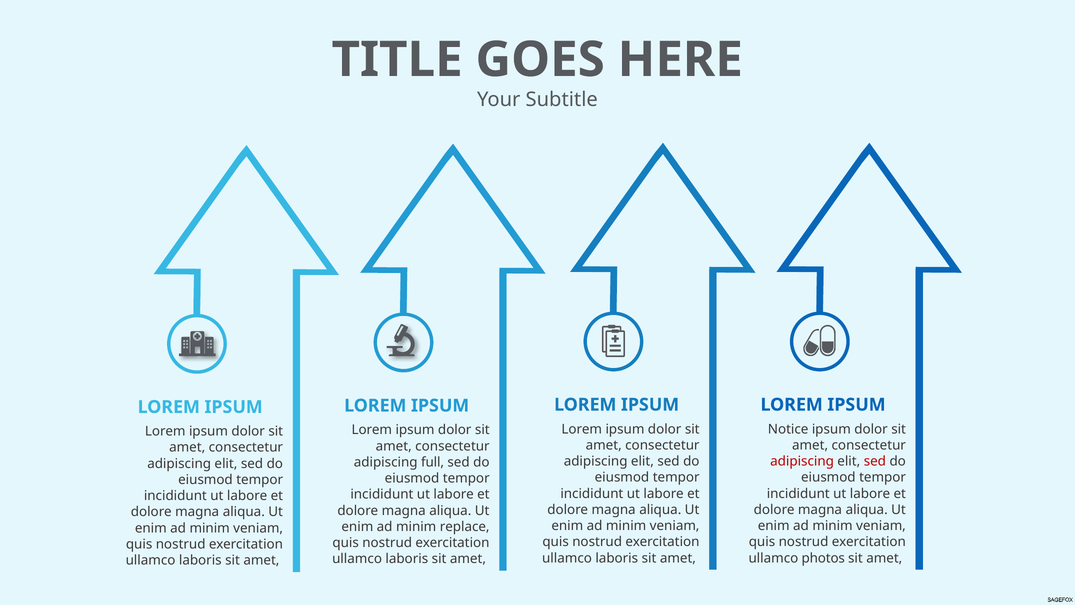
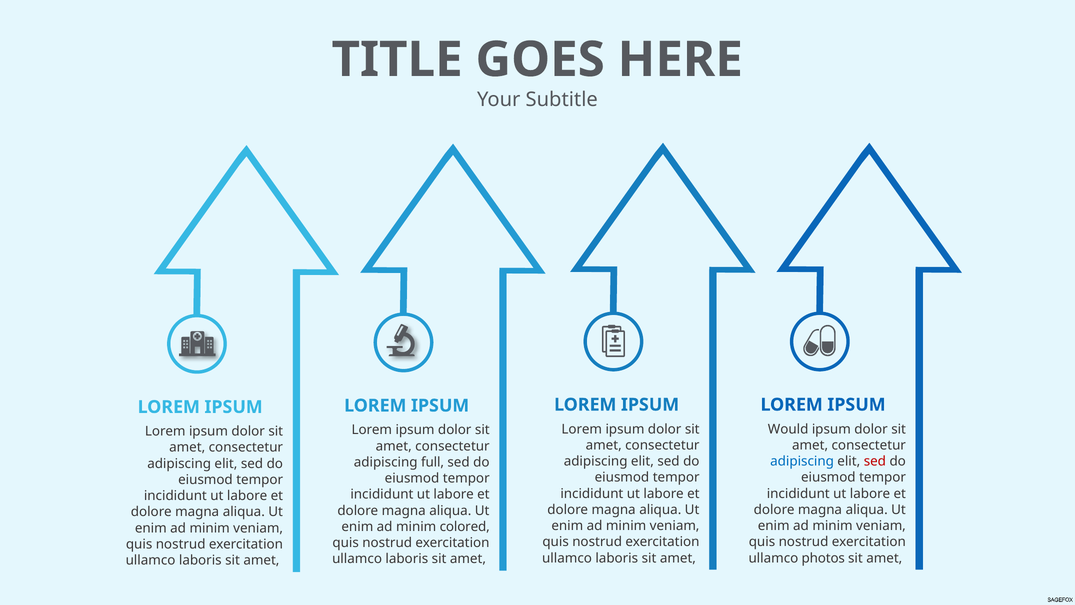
Notice: Notice -> Would (788, 429)
adipiscing colour: red -> blue (802, 461)
replace: replace -> colored (465, 527)
